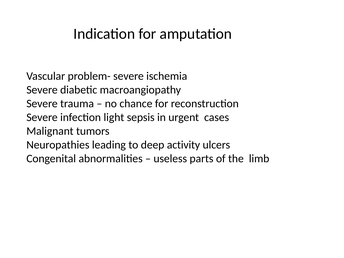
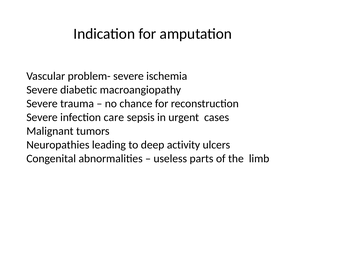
light: light -> care (114, 117)
